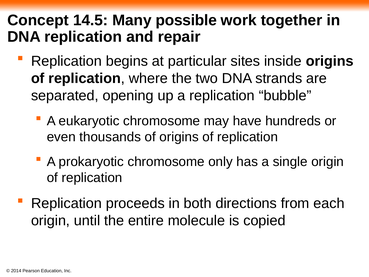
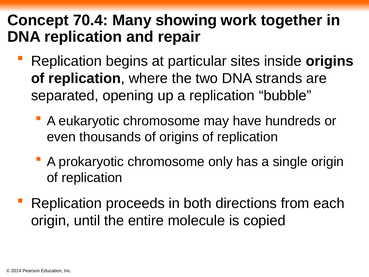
14.5: 14.5 -> 70.4 (91, 20)
possible: possible -> showing (186, 20)
